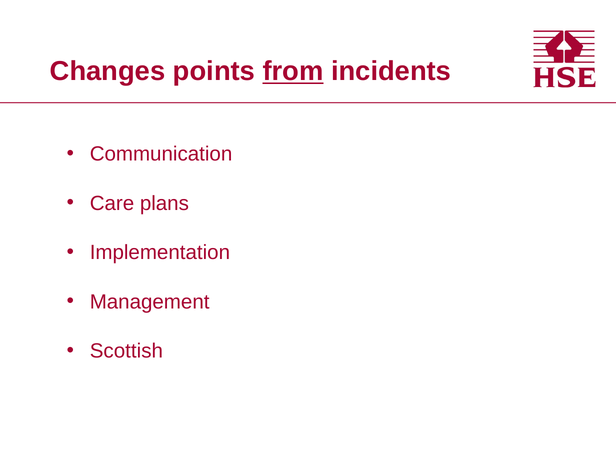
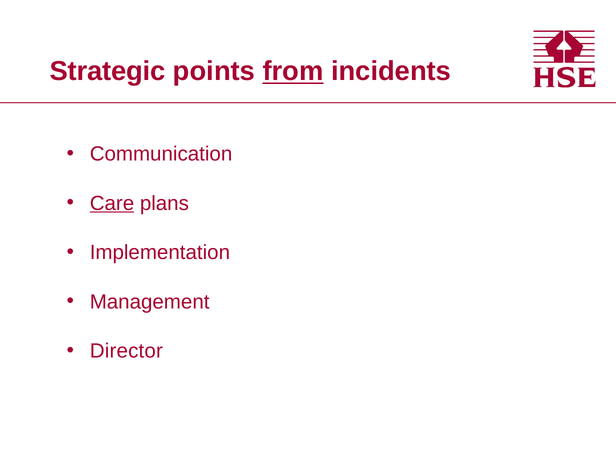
Changes: Changes -> Strategic (108, 71)
Care underline: none -> present (112, 203)
Scottish: Scottish -> Director (126, 351)
